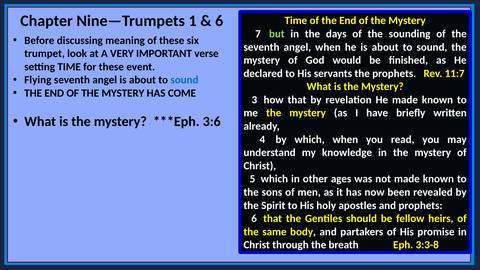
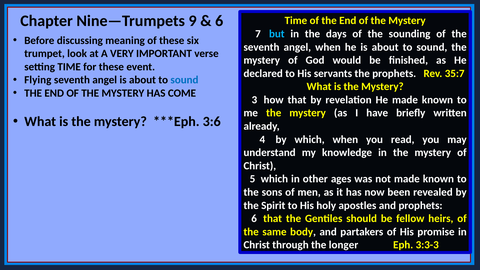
1: 1 -> 9 (193, 21)
but colour: light green -> light blue (277, 34)
11:7: 11:7 -> 35:7 (455, 73)
breath: breath -> longer (344, 245)
3:3-8: 3:3-8 -> 3:3-3 (427, 245)
